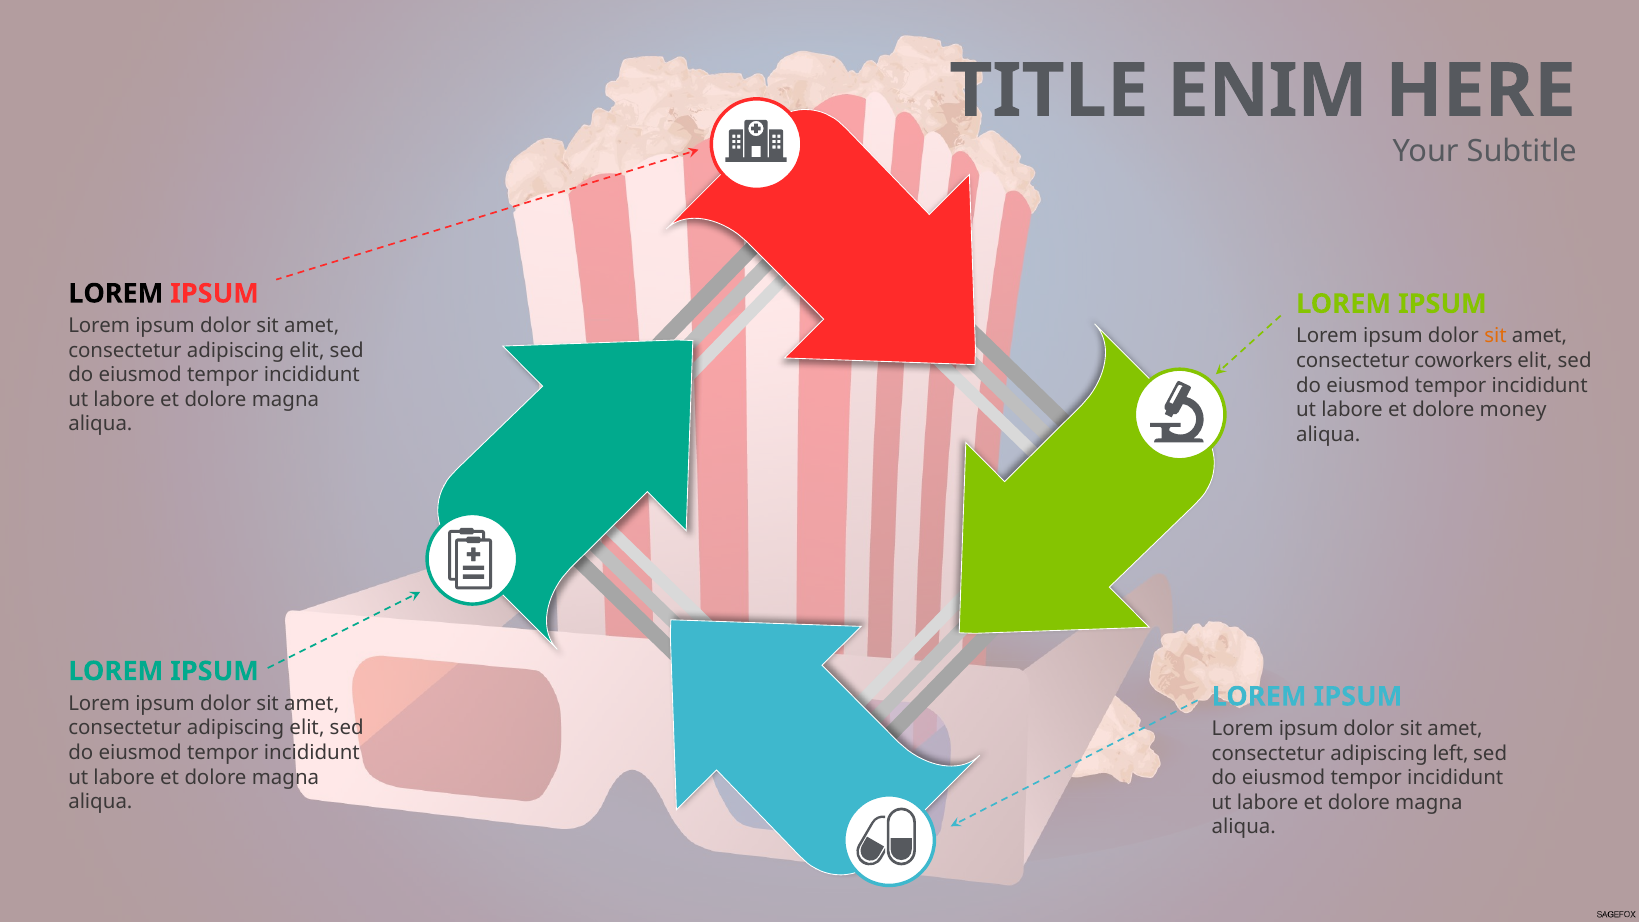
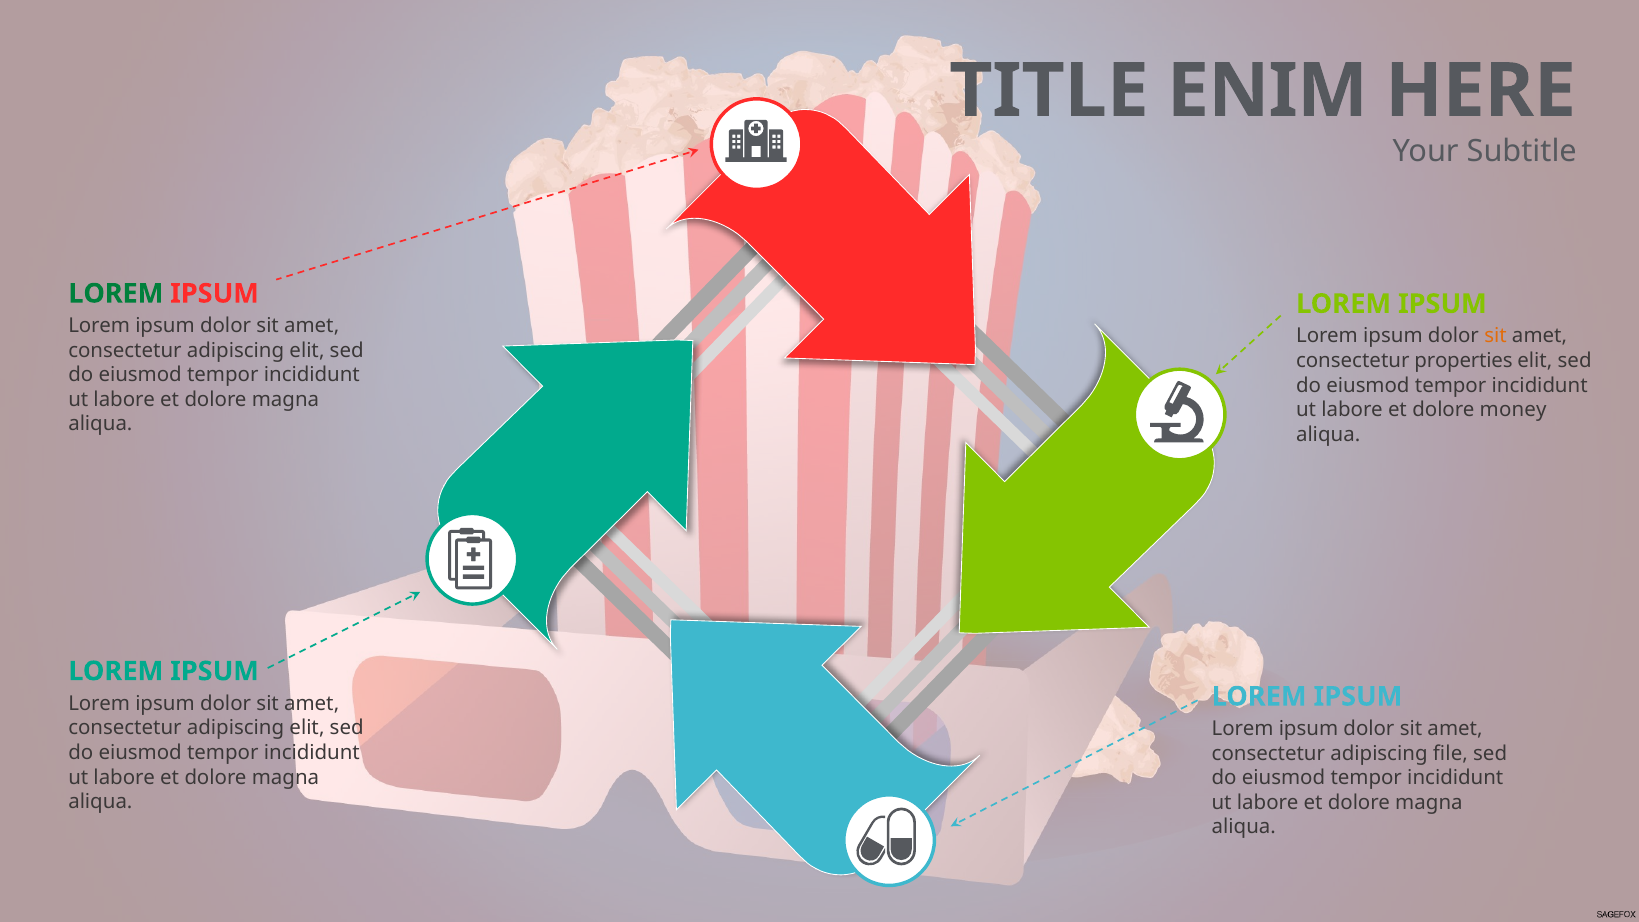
LOREM colour: black -> green (116, 294)
coworkers: coworkers -> properties (1464, 361)
left: left -> file (1450, 753)
